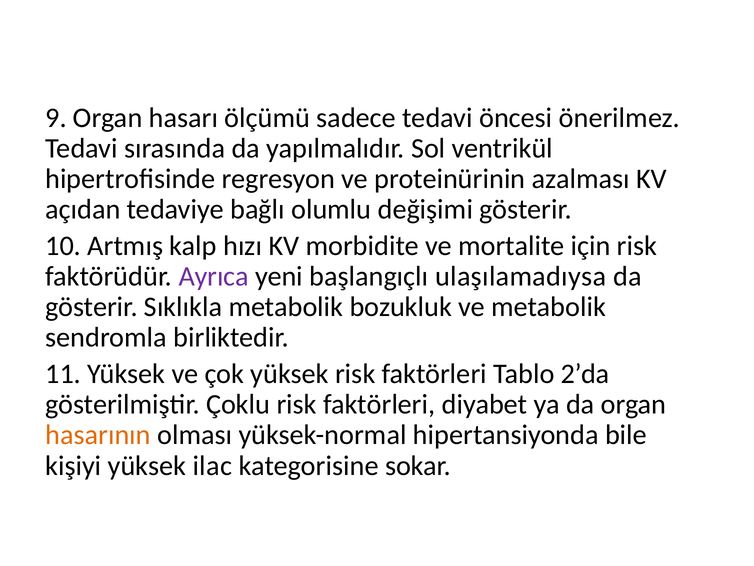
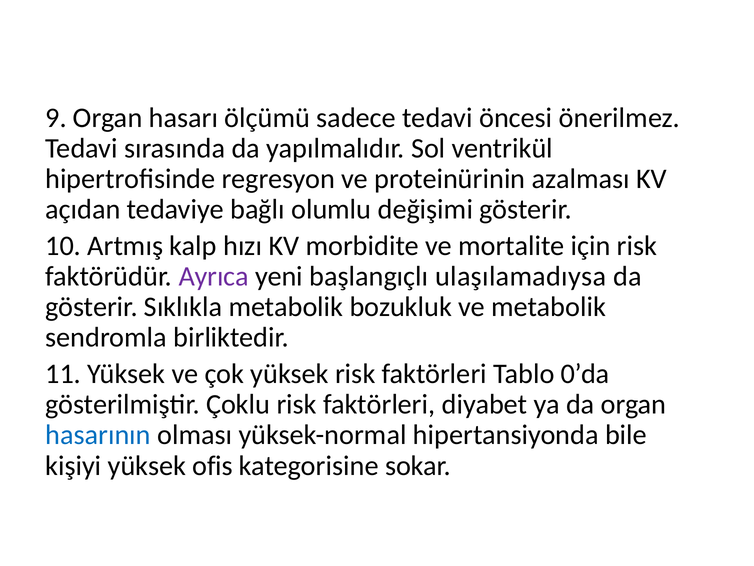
2’da: 2’da -> 0’da (585, 374)
hasarının colour: orange -> blue (98, 435)
ilac: ilac -> ofis (213, 465)
